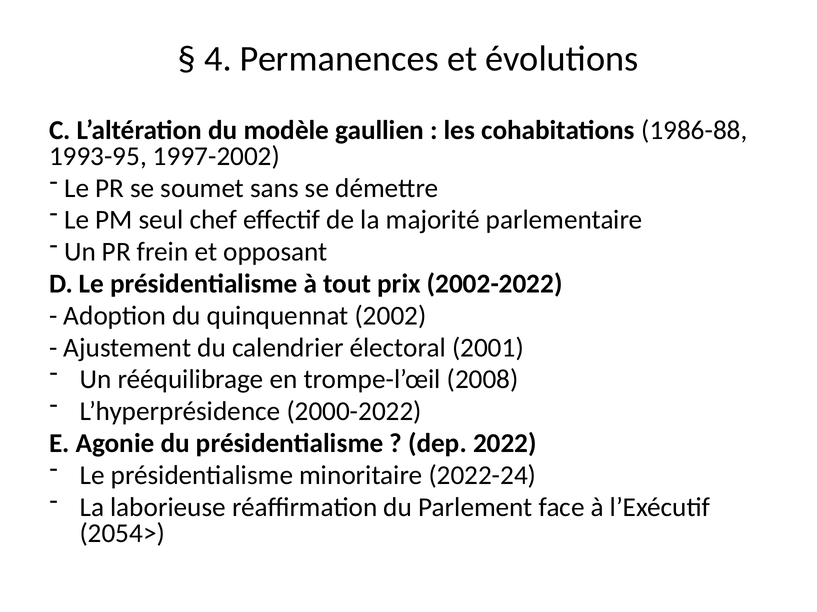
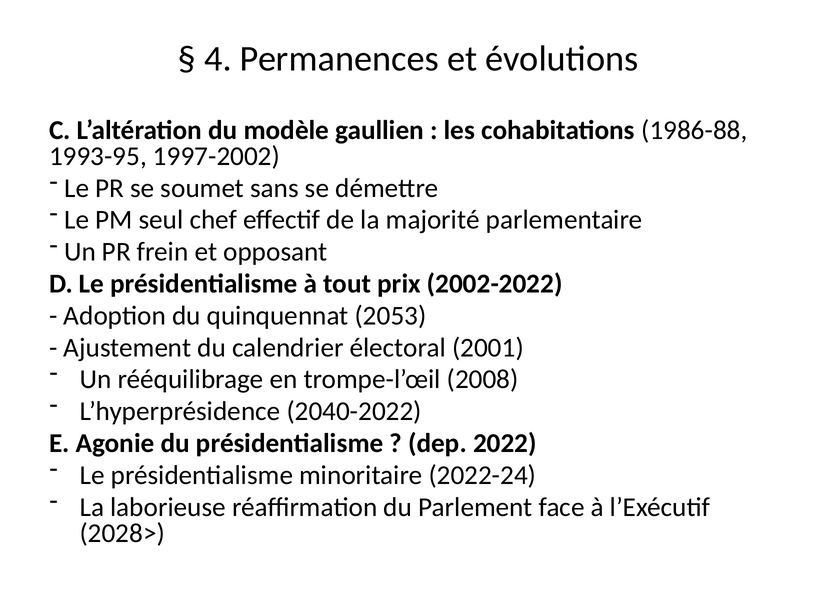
2002: 2002 -> 2053 (391, 316)
2000-2022: 2000-2022 -> 2040-2022 (354, 412)
2054>: 2054> -> 2028> (122, 534)
